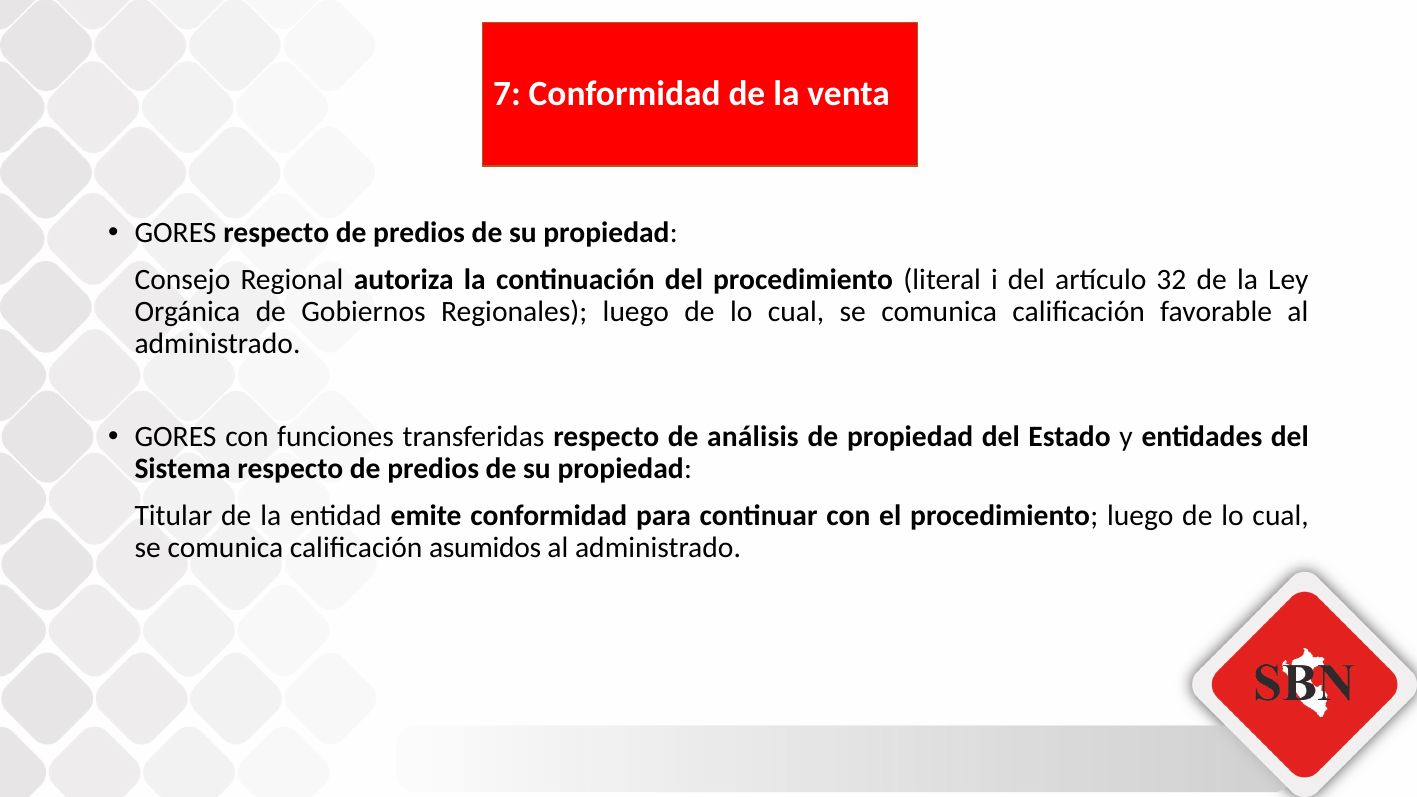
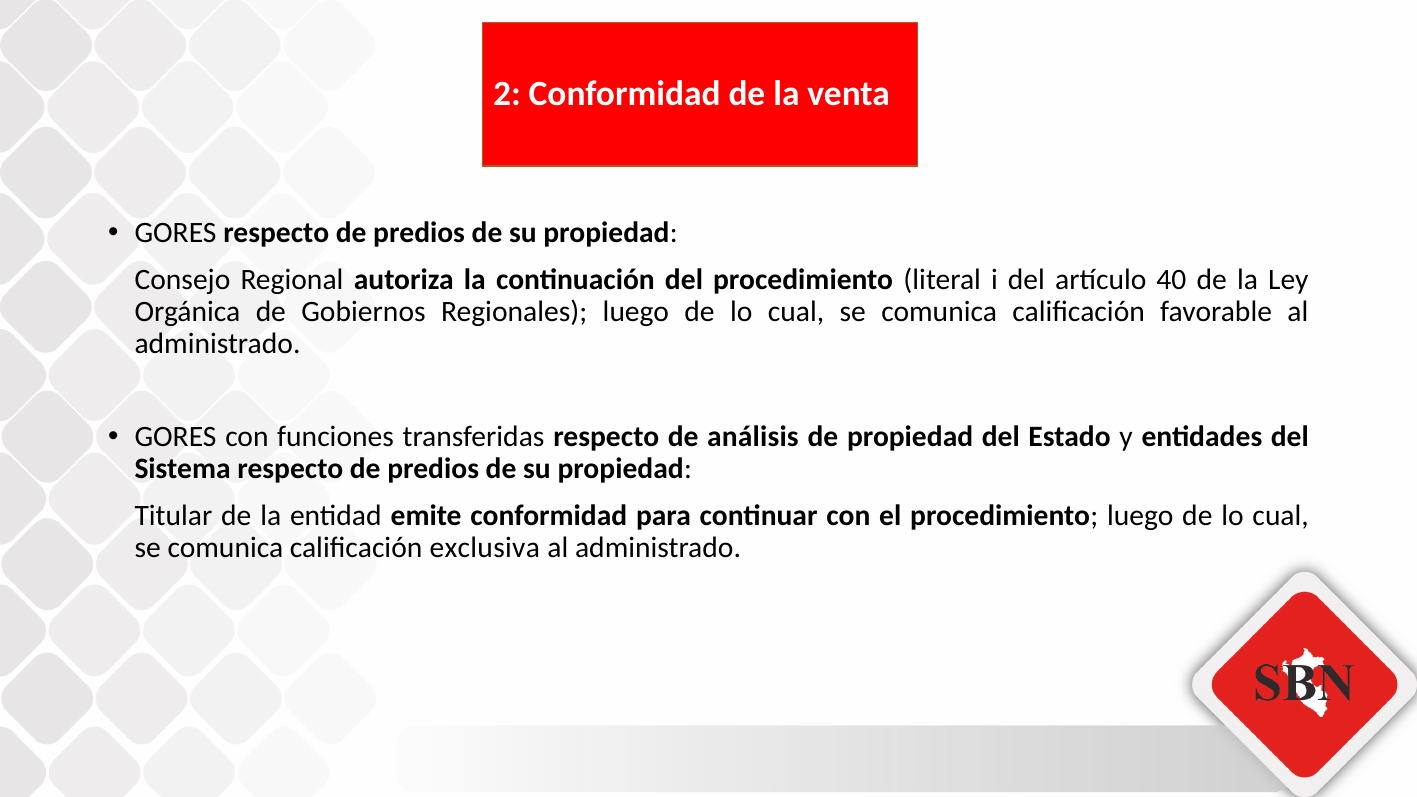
7: 7 -> 2 (507, 94)
32: 32 -> 40 (1171, 280)
asumidos: asumidos -> exclusiva (485, 547)
